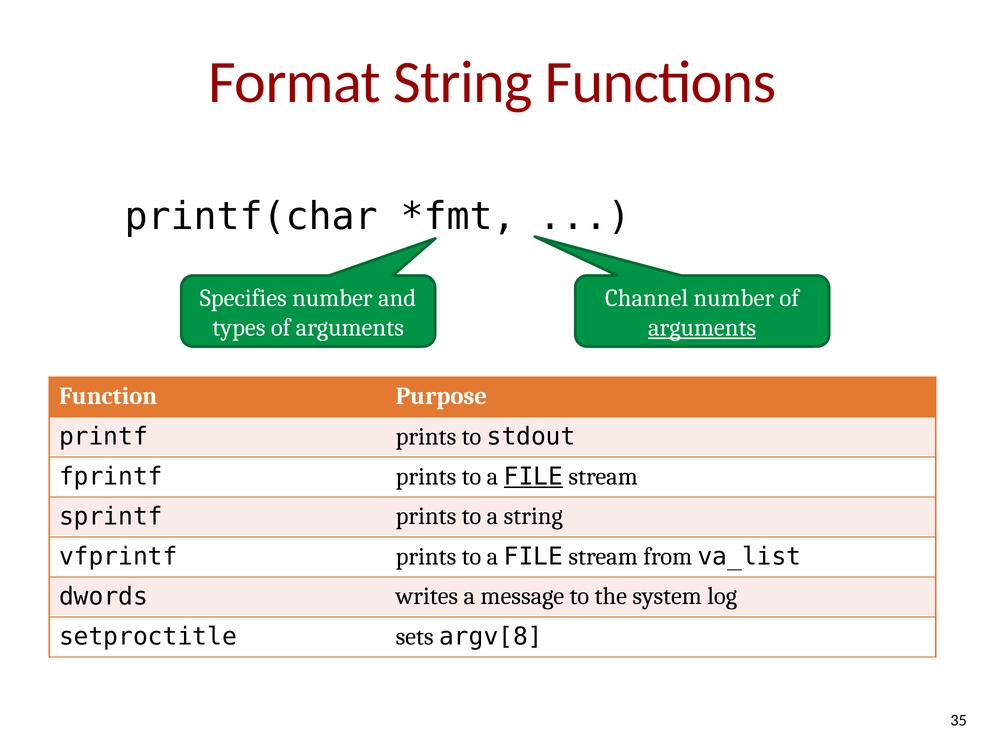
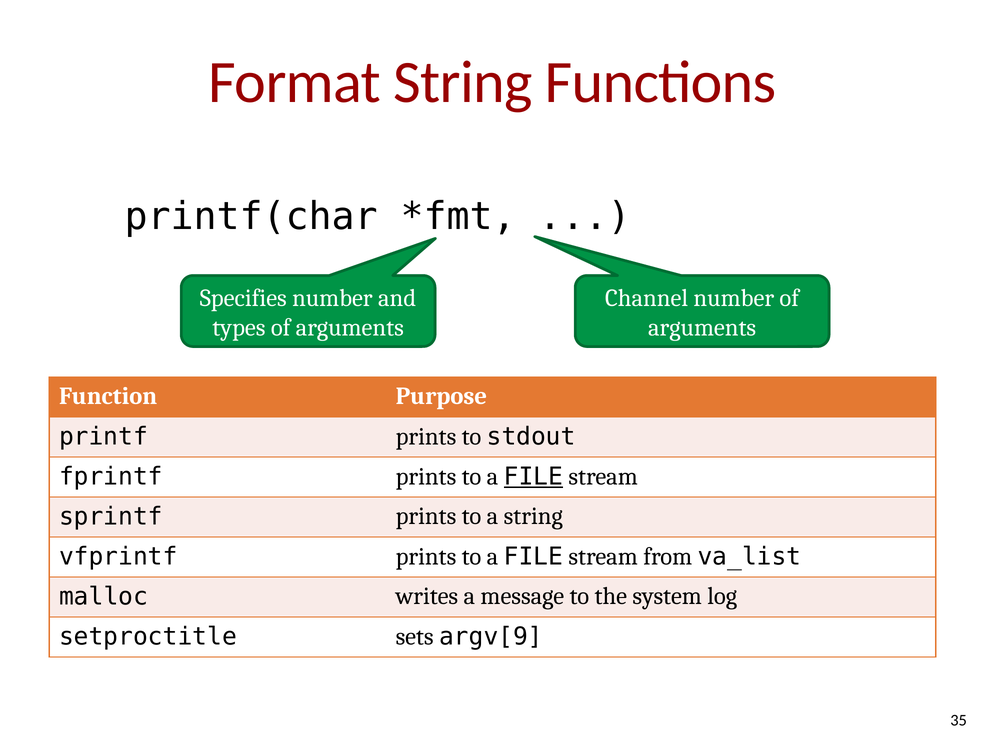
arguments underline: present -> none (702, 327)
dwords: dwords -> malloc (104, 596)
argv[8: argv[8 -> argv[9 (491, 636)
